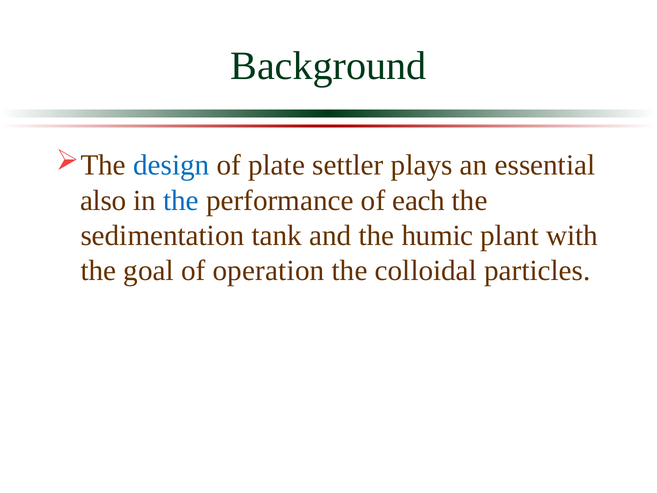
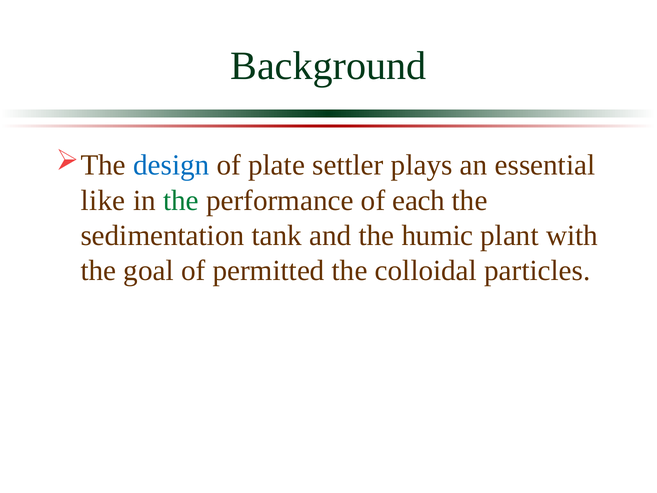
also: also -> like (103, 200)
the colour: blue -> green (181, 200)
operation: operation -> permitted (269, 270)
